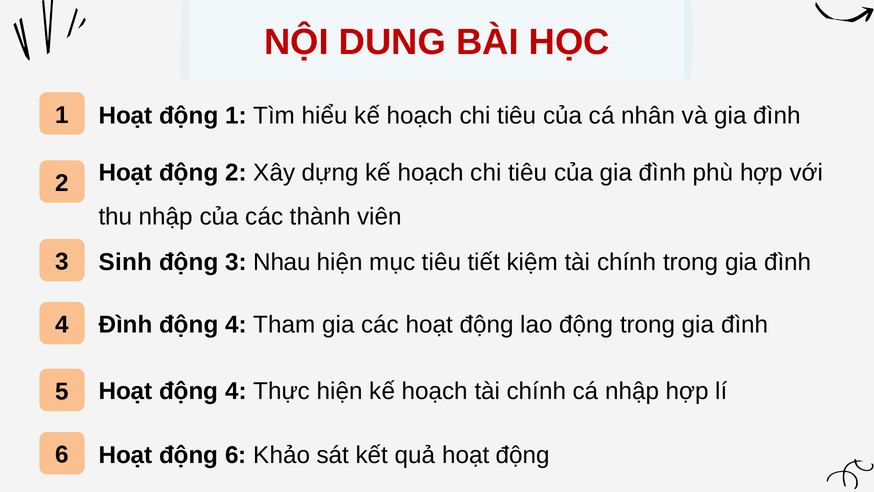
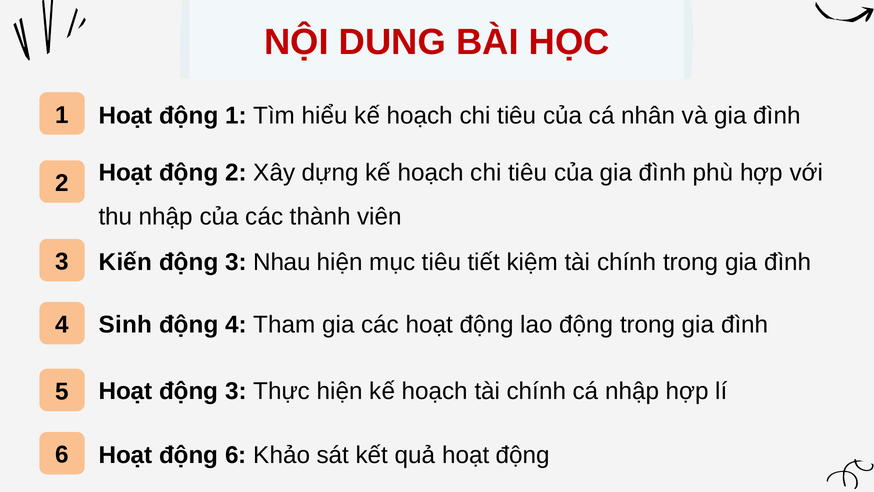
Sinh: Sinh -> Kiến (125, 262)
Đình: Đình -> Sinh (125, 324)
Hoạt động 4: 4 -> 3 (236, 391)
